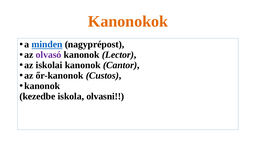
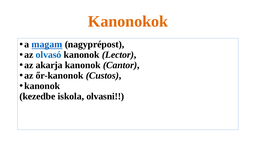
minden: minden -> magam (47, 44)
olvasó colour: purple -> blue (49, 55)
iskolai: iskolai -> akarja (49, 65)
